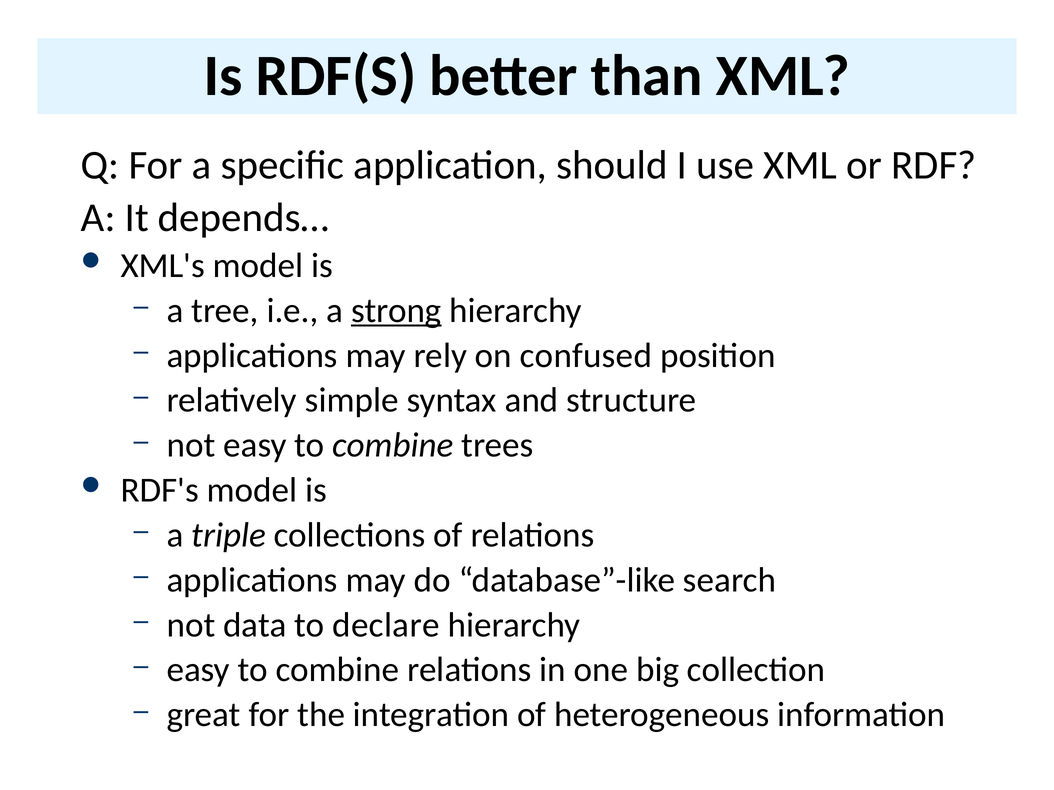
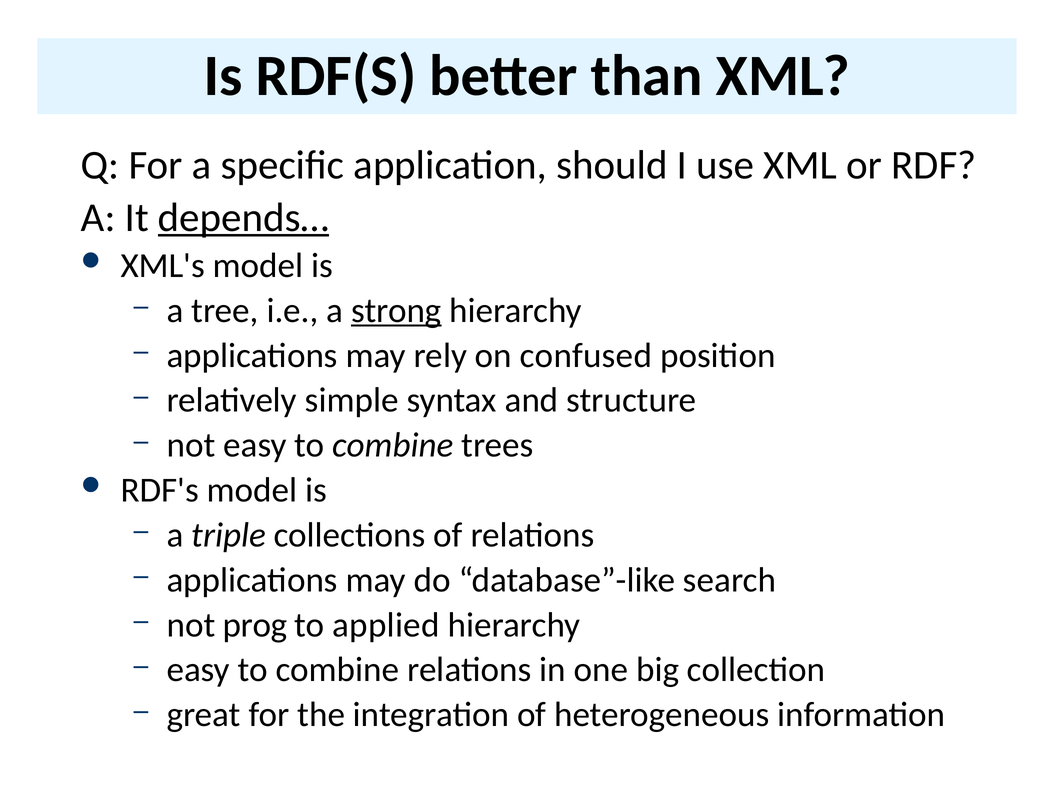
depends… underline: none -> present (243, 218)
data: data -> prog (255, 625)
declare: declare -> applied (386, 625)
